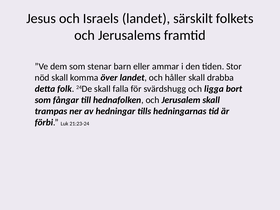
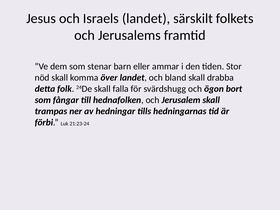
håller: håller -> bland (176, 78)
ligga: ligga -> ögon (214, 89)
